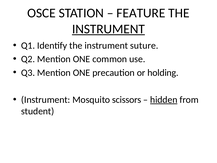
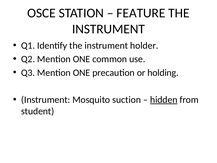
INSTRUMENT underline: present -> none (108, 29)
suture: suture -> holder (144, 46)
scissors: scissors -> suction (127, 100)
